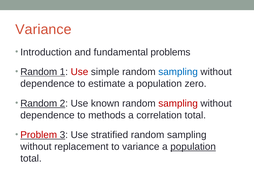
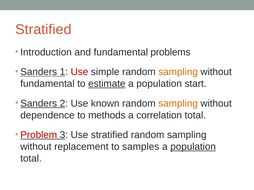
Variance: Variance -> Stratified (43, 30)
Random: Random -> Sanders (39, 72)
sampling colour: blue -> orange (178, 72)
dependence: dependence -> fundamental (47, 84)
estimate underline: none -> present (107, 84)
zero: zero -> start (196, 84)
Random: Random -> Sanders (39, 104)
sampling colour: red -> orange (178, 104)
to variance: variance -> samples (141, 147)
